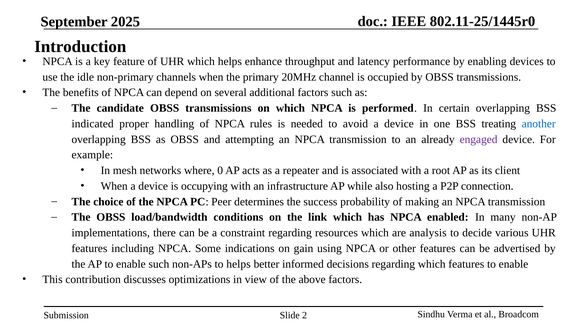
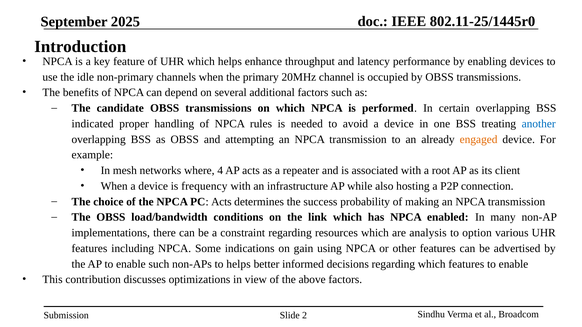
engaged colour: purple -> orange (479, 139)
0: 0 -> 4 (220, 171)
occupying: occupying -> frequency (204, 186)
PC Peer: Peer -> Acts (221, 202)
decide: decide -> option (477, 233)
